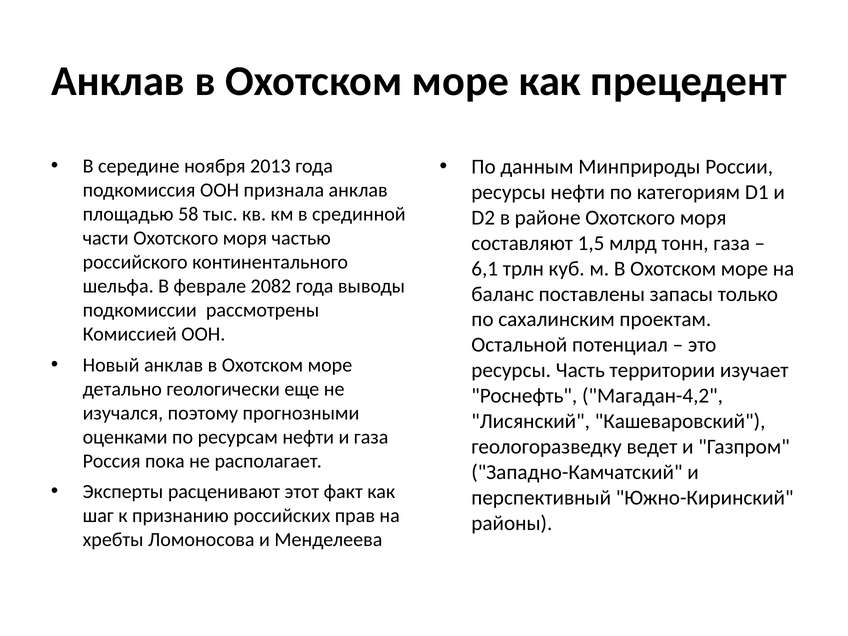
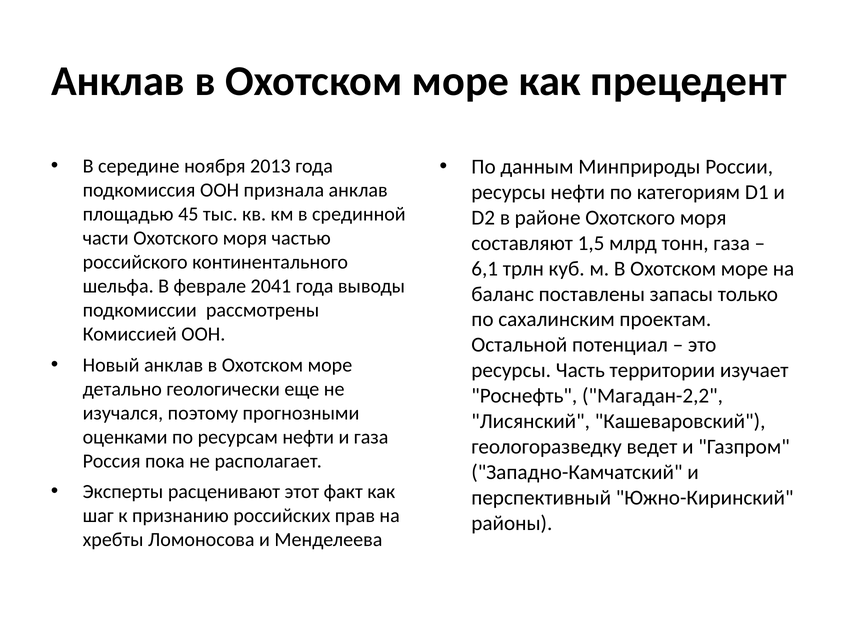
58: 58 -> 45 (188, 214)
2082: 2082 -> 2041 (271, 286)
Магадан-4,2: Магадан-4,2 -> Магадан-2,2 (653, 396)
